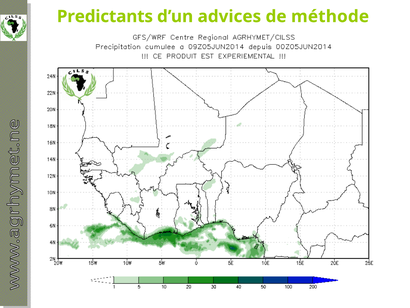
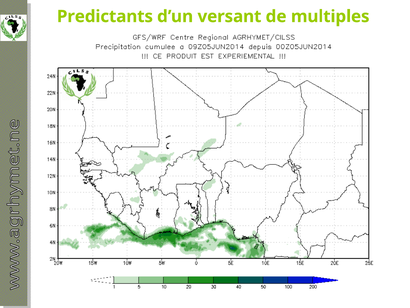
advices: advices -> versant (229, 16)
méthode: méthode -> multiples (330, 16)
